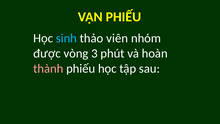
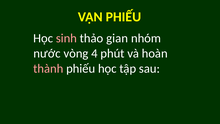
sinh colour: light blue -> pink (66, 38)
viên: viên -> gian (117, 38)
được: được -> nước (47, 53)
3: 3 -> 4 (94, 53)
